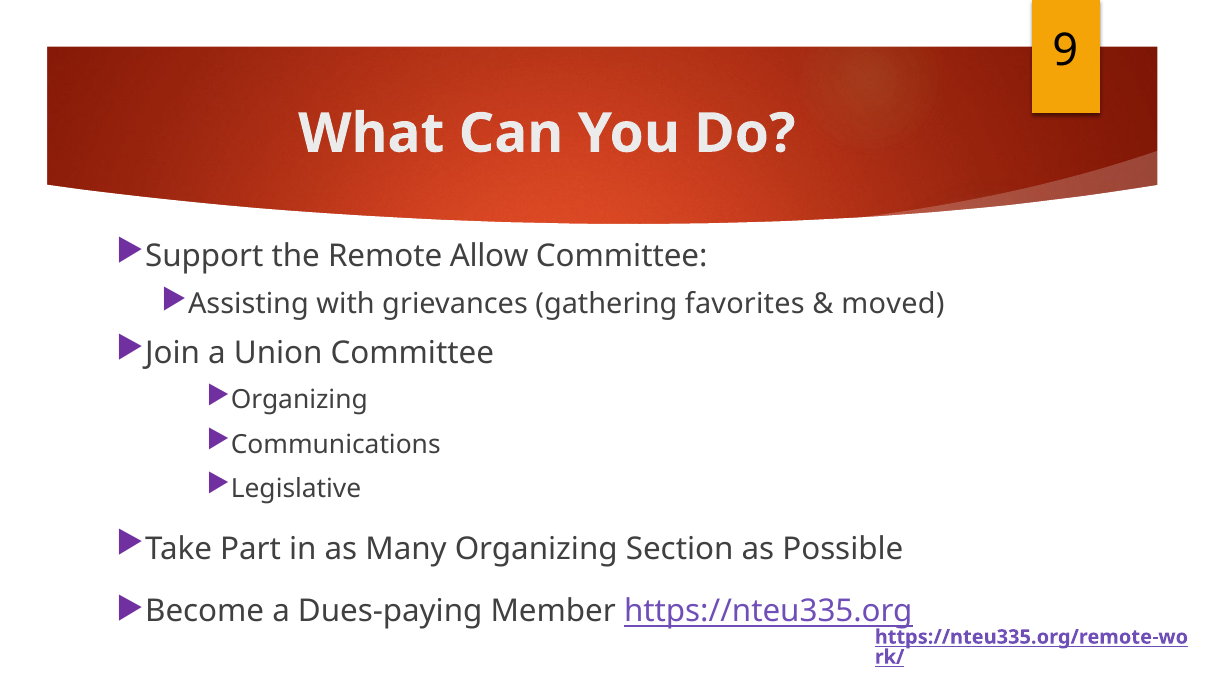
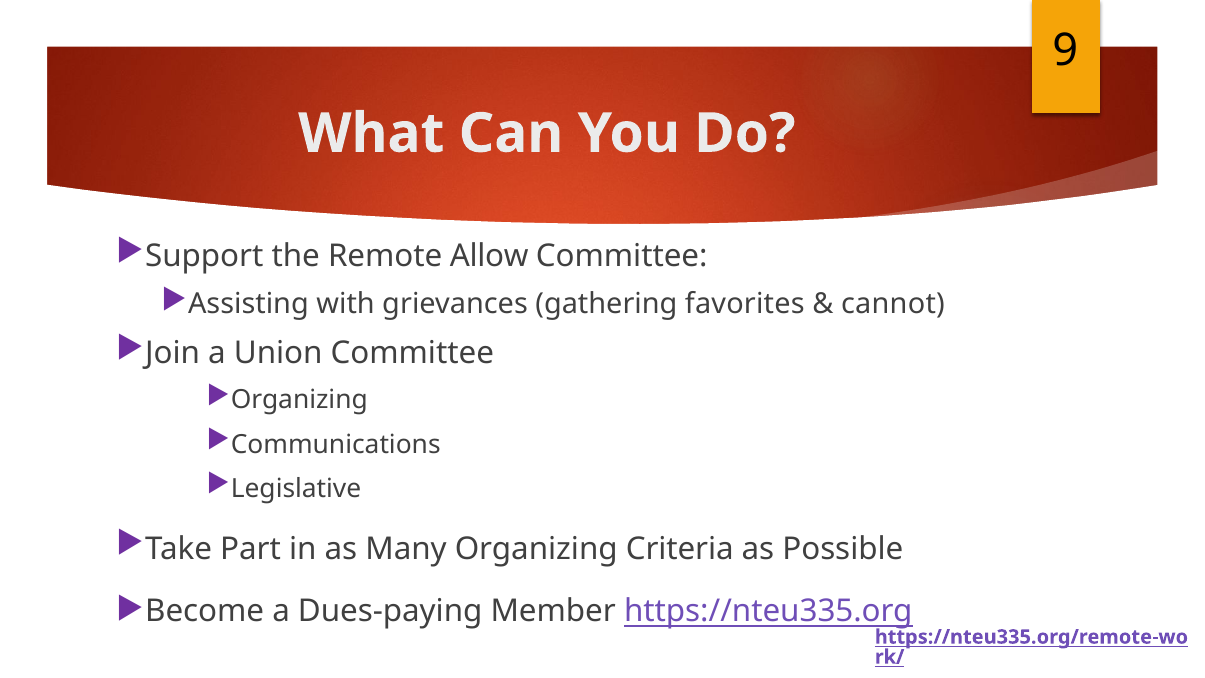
moved: moved -> cannot (893, 304)
Section: Section -> Criteria (680, 549)
